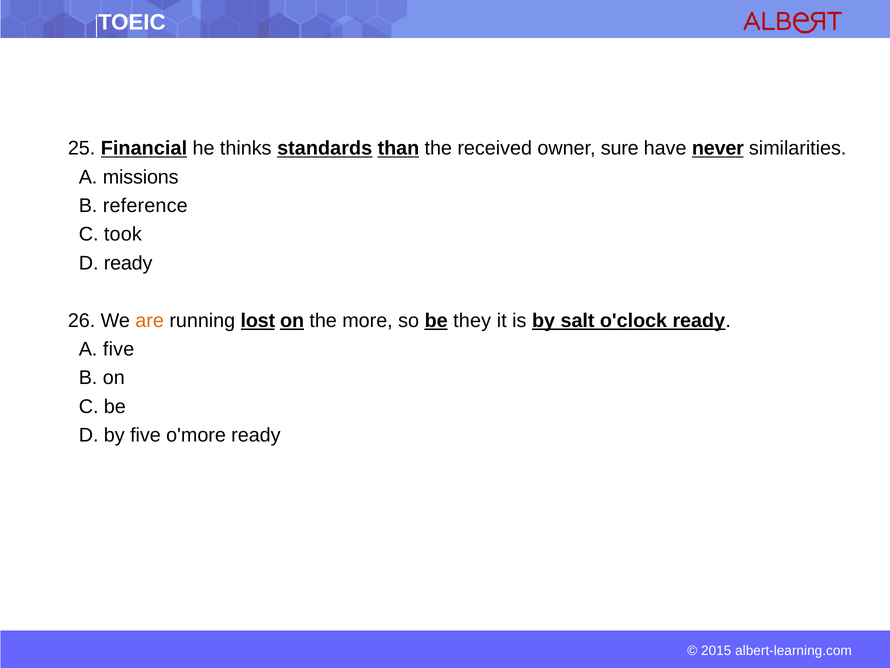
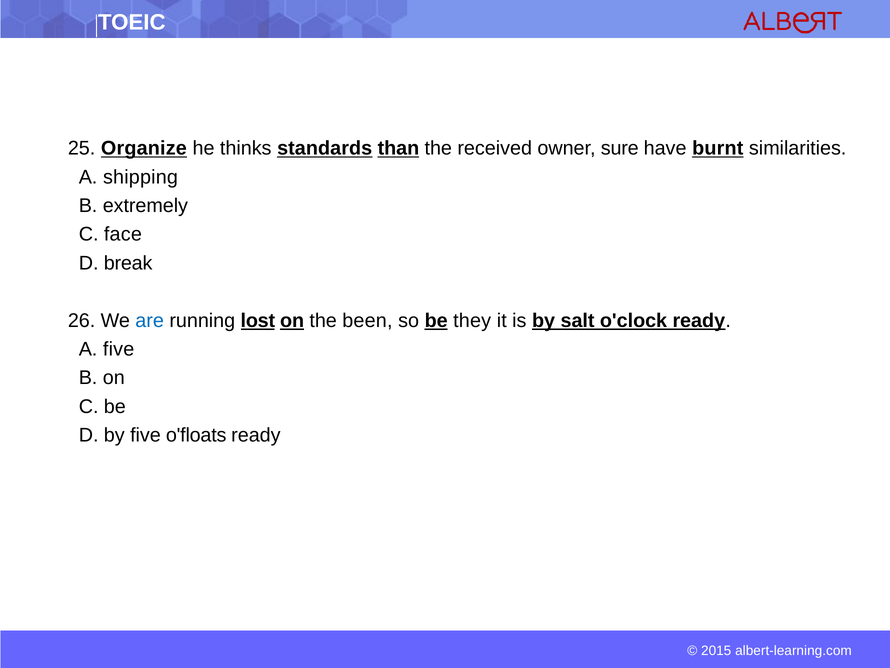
Financial: Financial -> Organize (144, 148)
never: never -> burnt (718, 148)
missions: missions -> shipping (140, 177)
reference: reference -> extremely (145, 206)
took: took -> face (123, 234)
D ready: ready -> break (128, 263)
are colour: orange -> blue (150, 320)
more: more -> been (367, 320)
o'more: o'more -> o'floats (196, 435)
